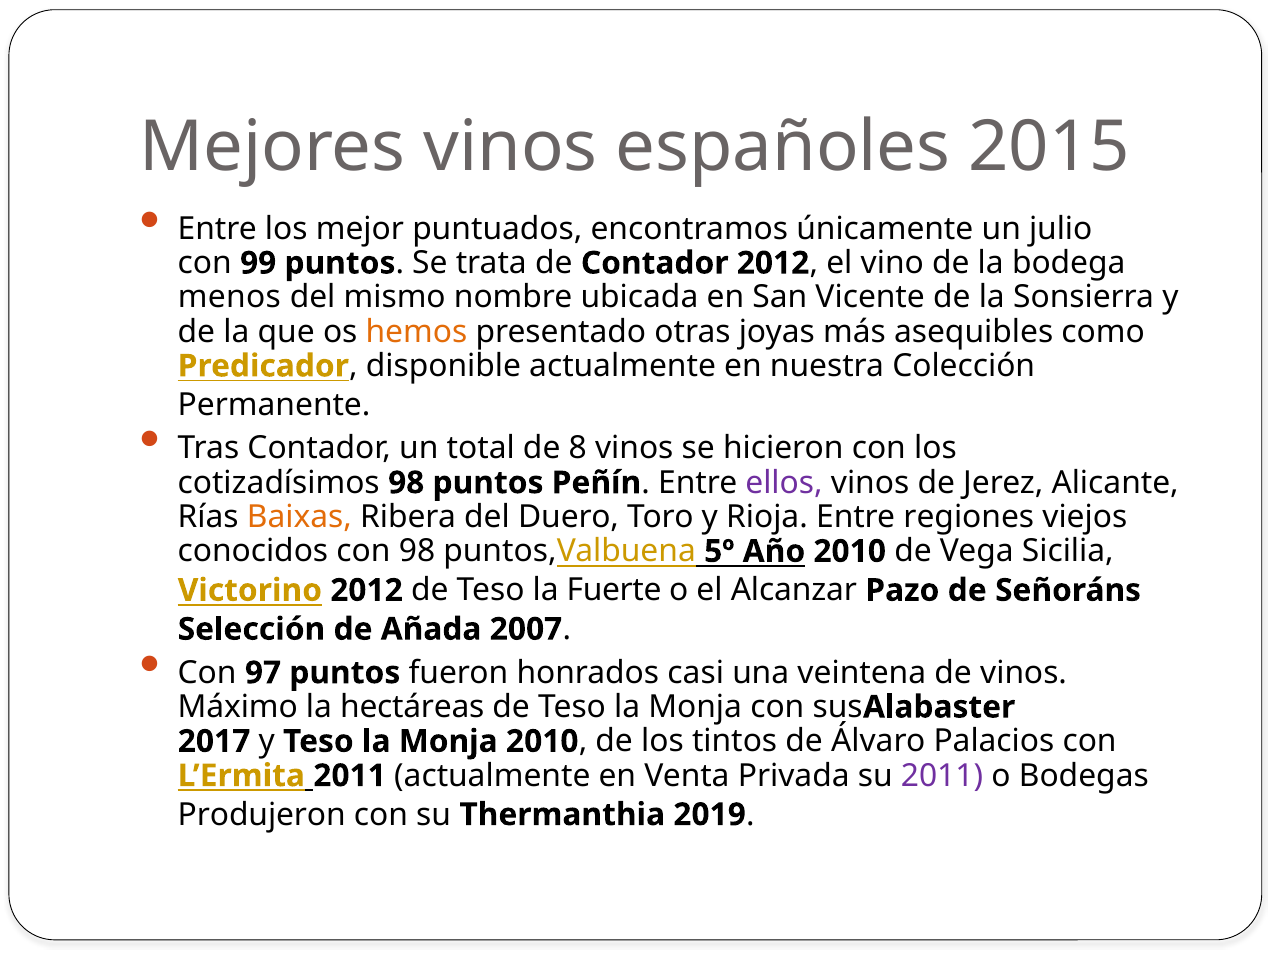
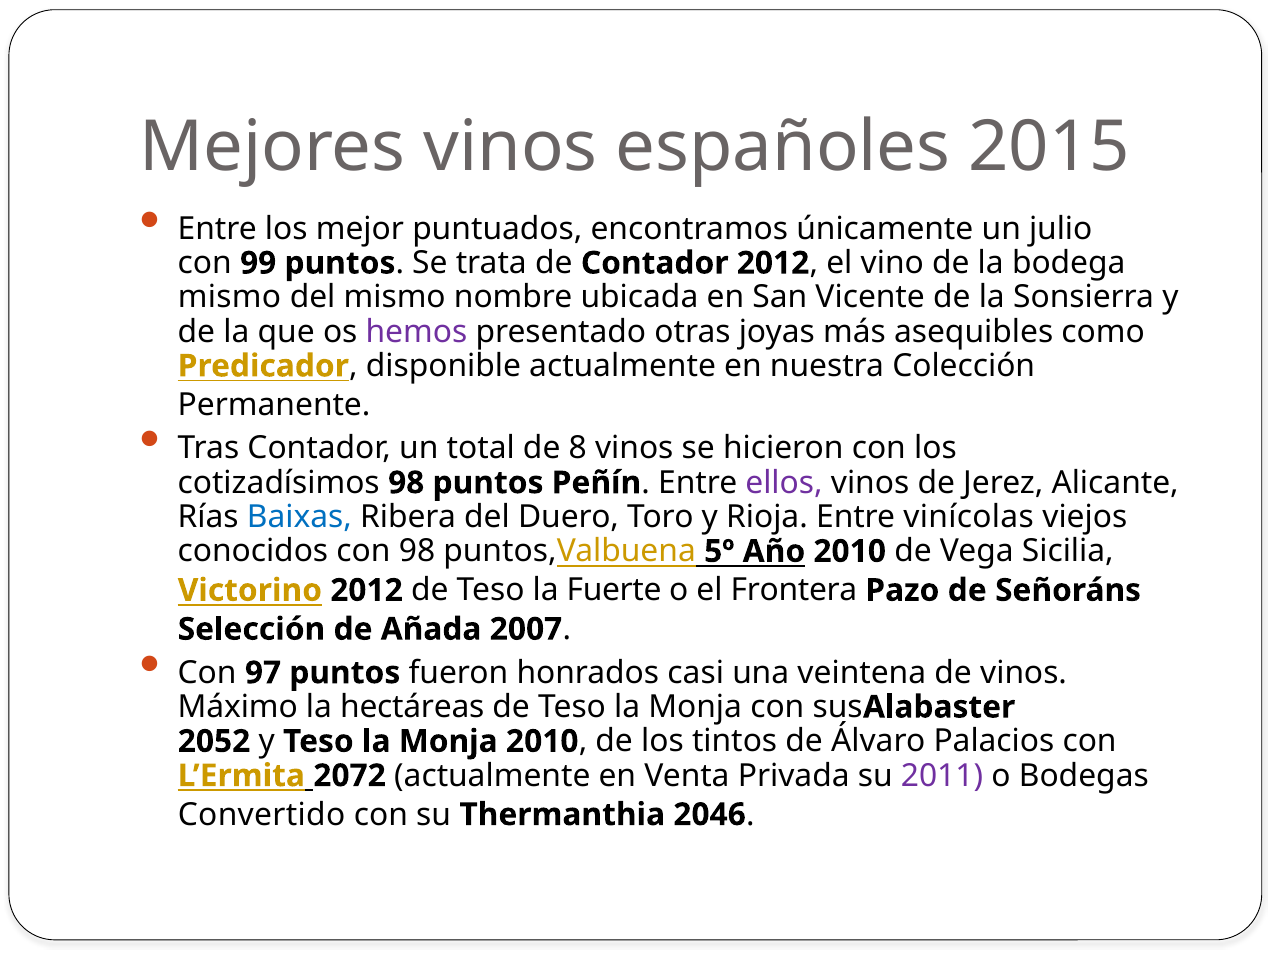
menos: menos -> mismo (229, 297)
hemos colour: orange -> purple (416, 332)
Baixas colour: orange -> blue (299, 517)
regiones: regiones -> vinícolas (969, 517)
Alcanzar: Alcanzar -> Frontera (794, 590)
2017: 2017 -> 2052 (214, 742)
L’Ermita 2011: 2011 -> 2072 (350, 776)
Produjeron: Produjeron -> Convertido (262, 815)
2019: 2019 -> 2046 (710, 815)
